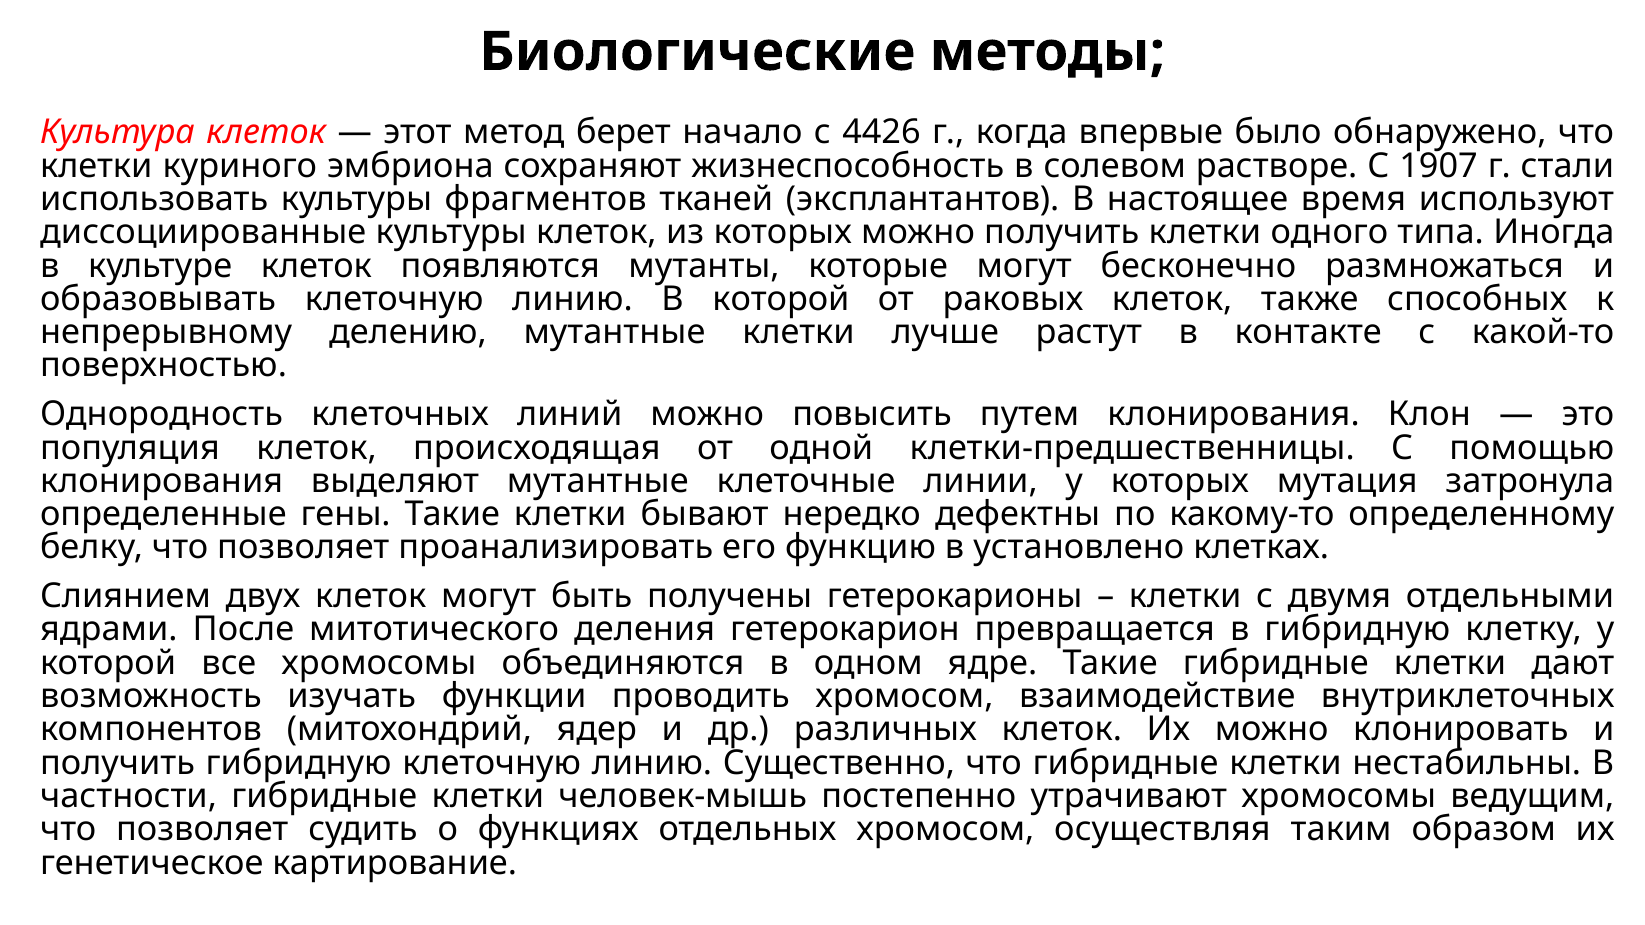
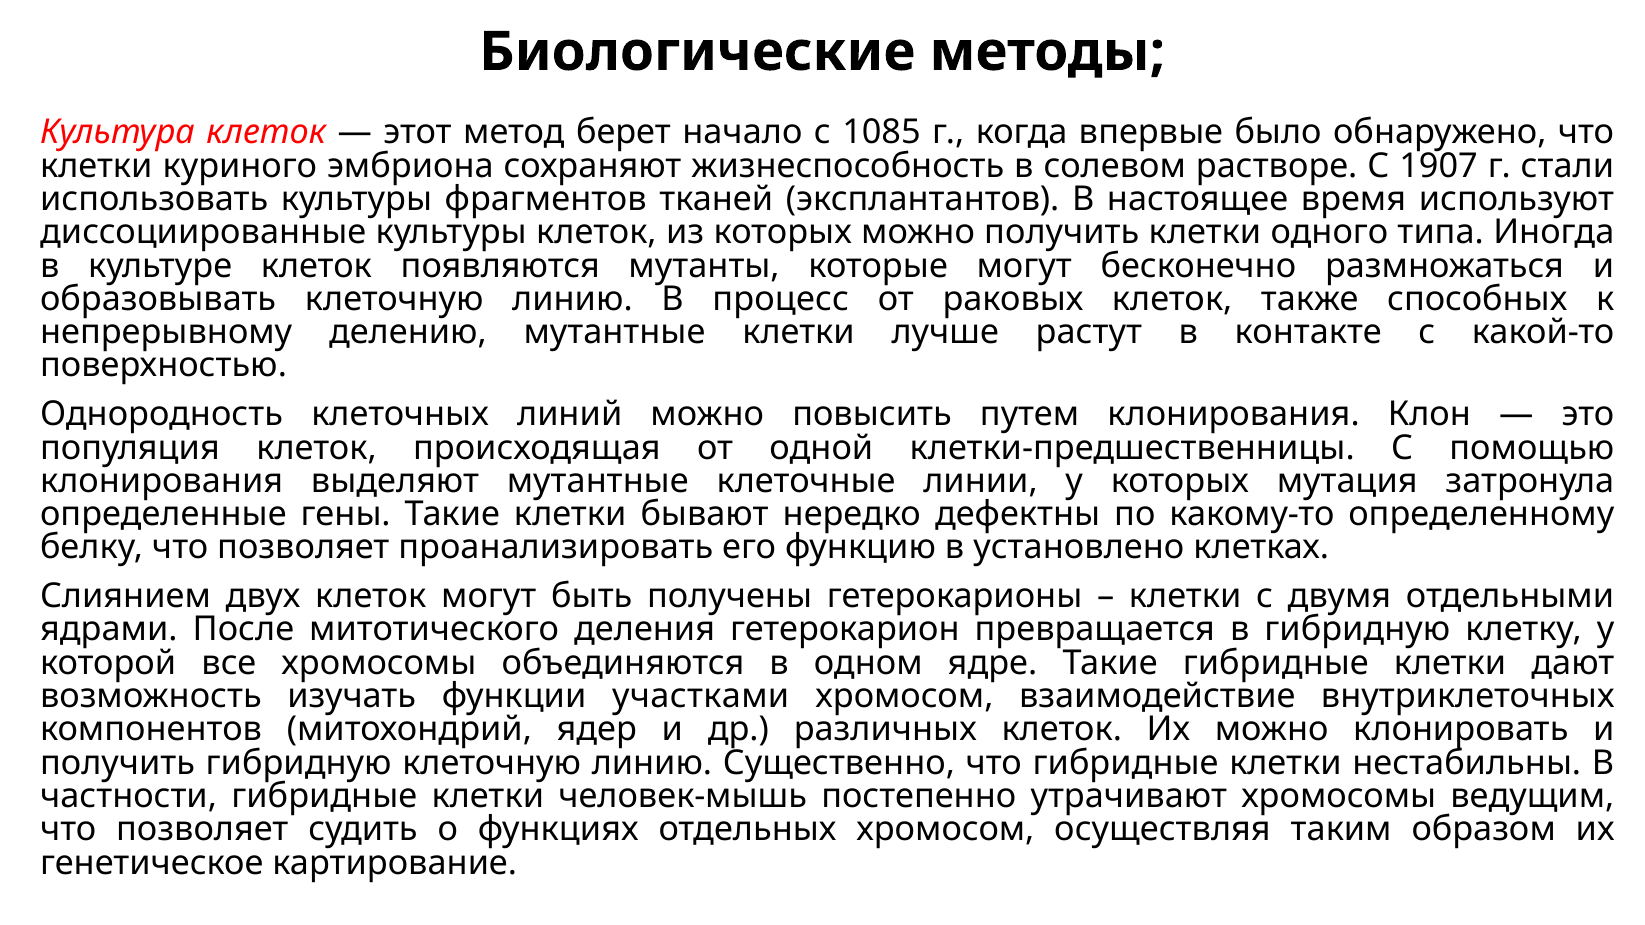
4426: 4426 -> 1085 (881, 133)
В которой: которой -> процесс (781, 299)
проводить: проводить -> участками (701, 696)
